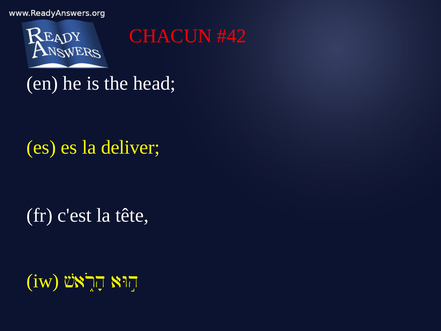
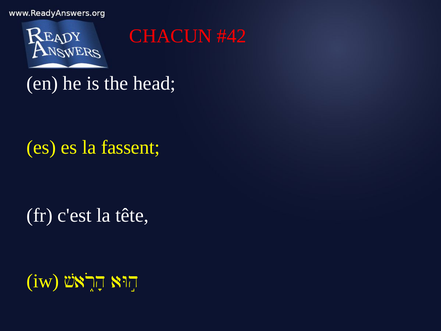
deliver: deliver -> fassent (130, 147)
